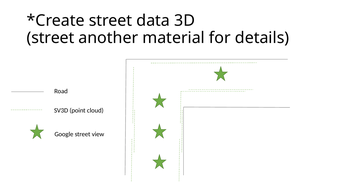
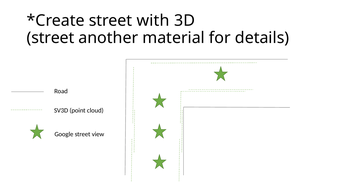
data: data -> with (153, 21)
